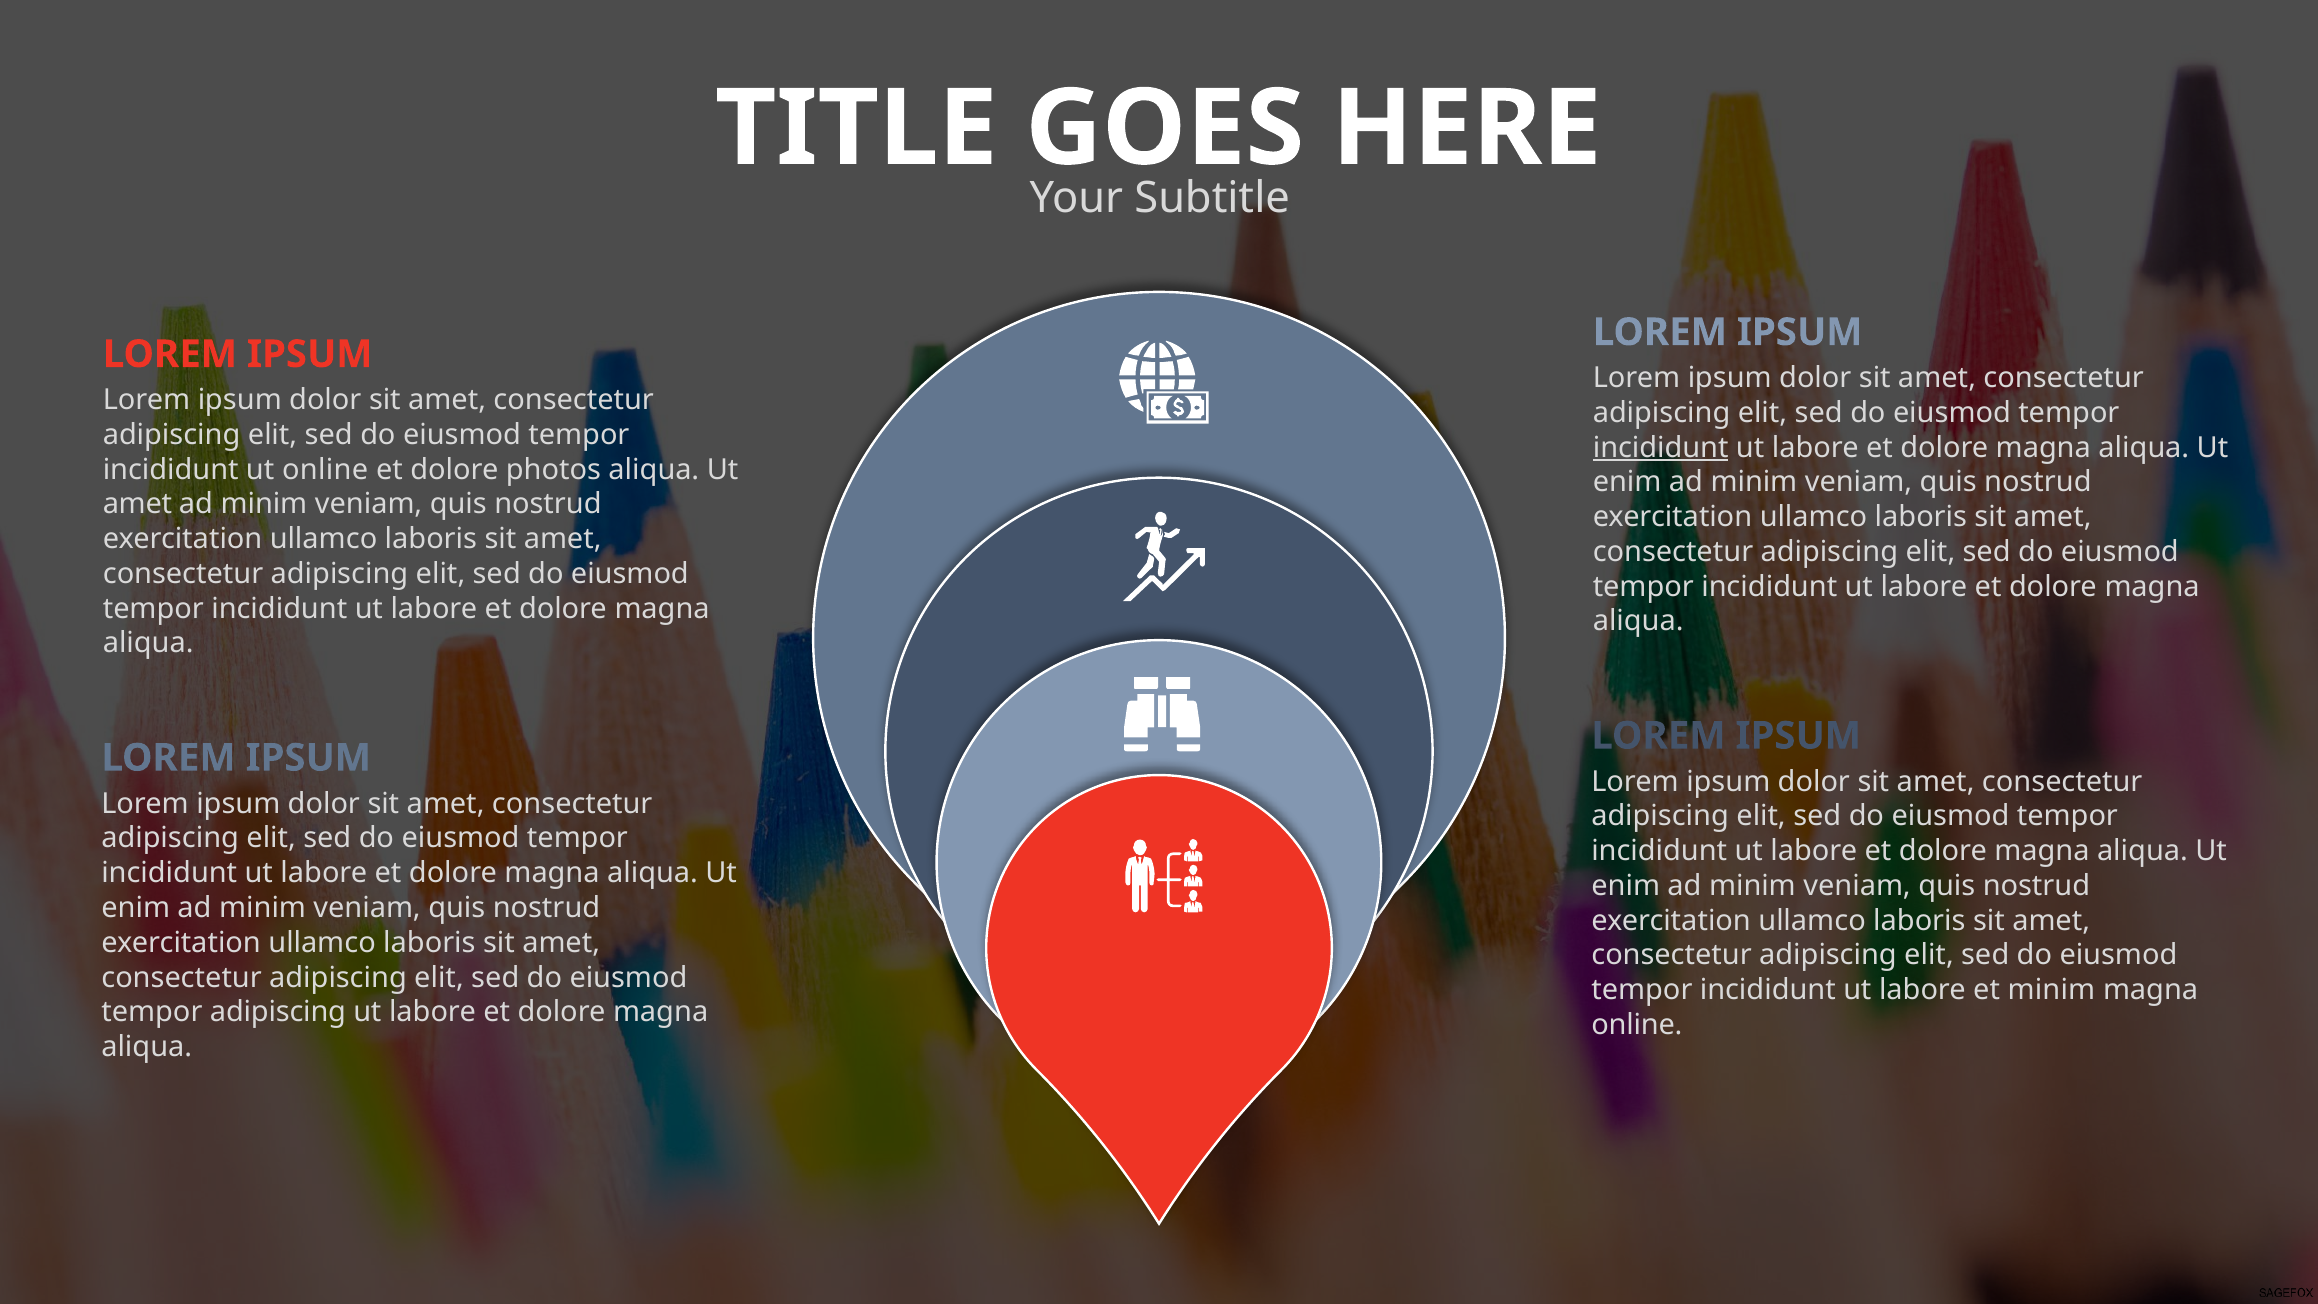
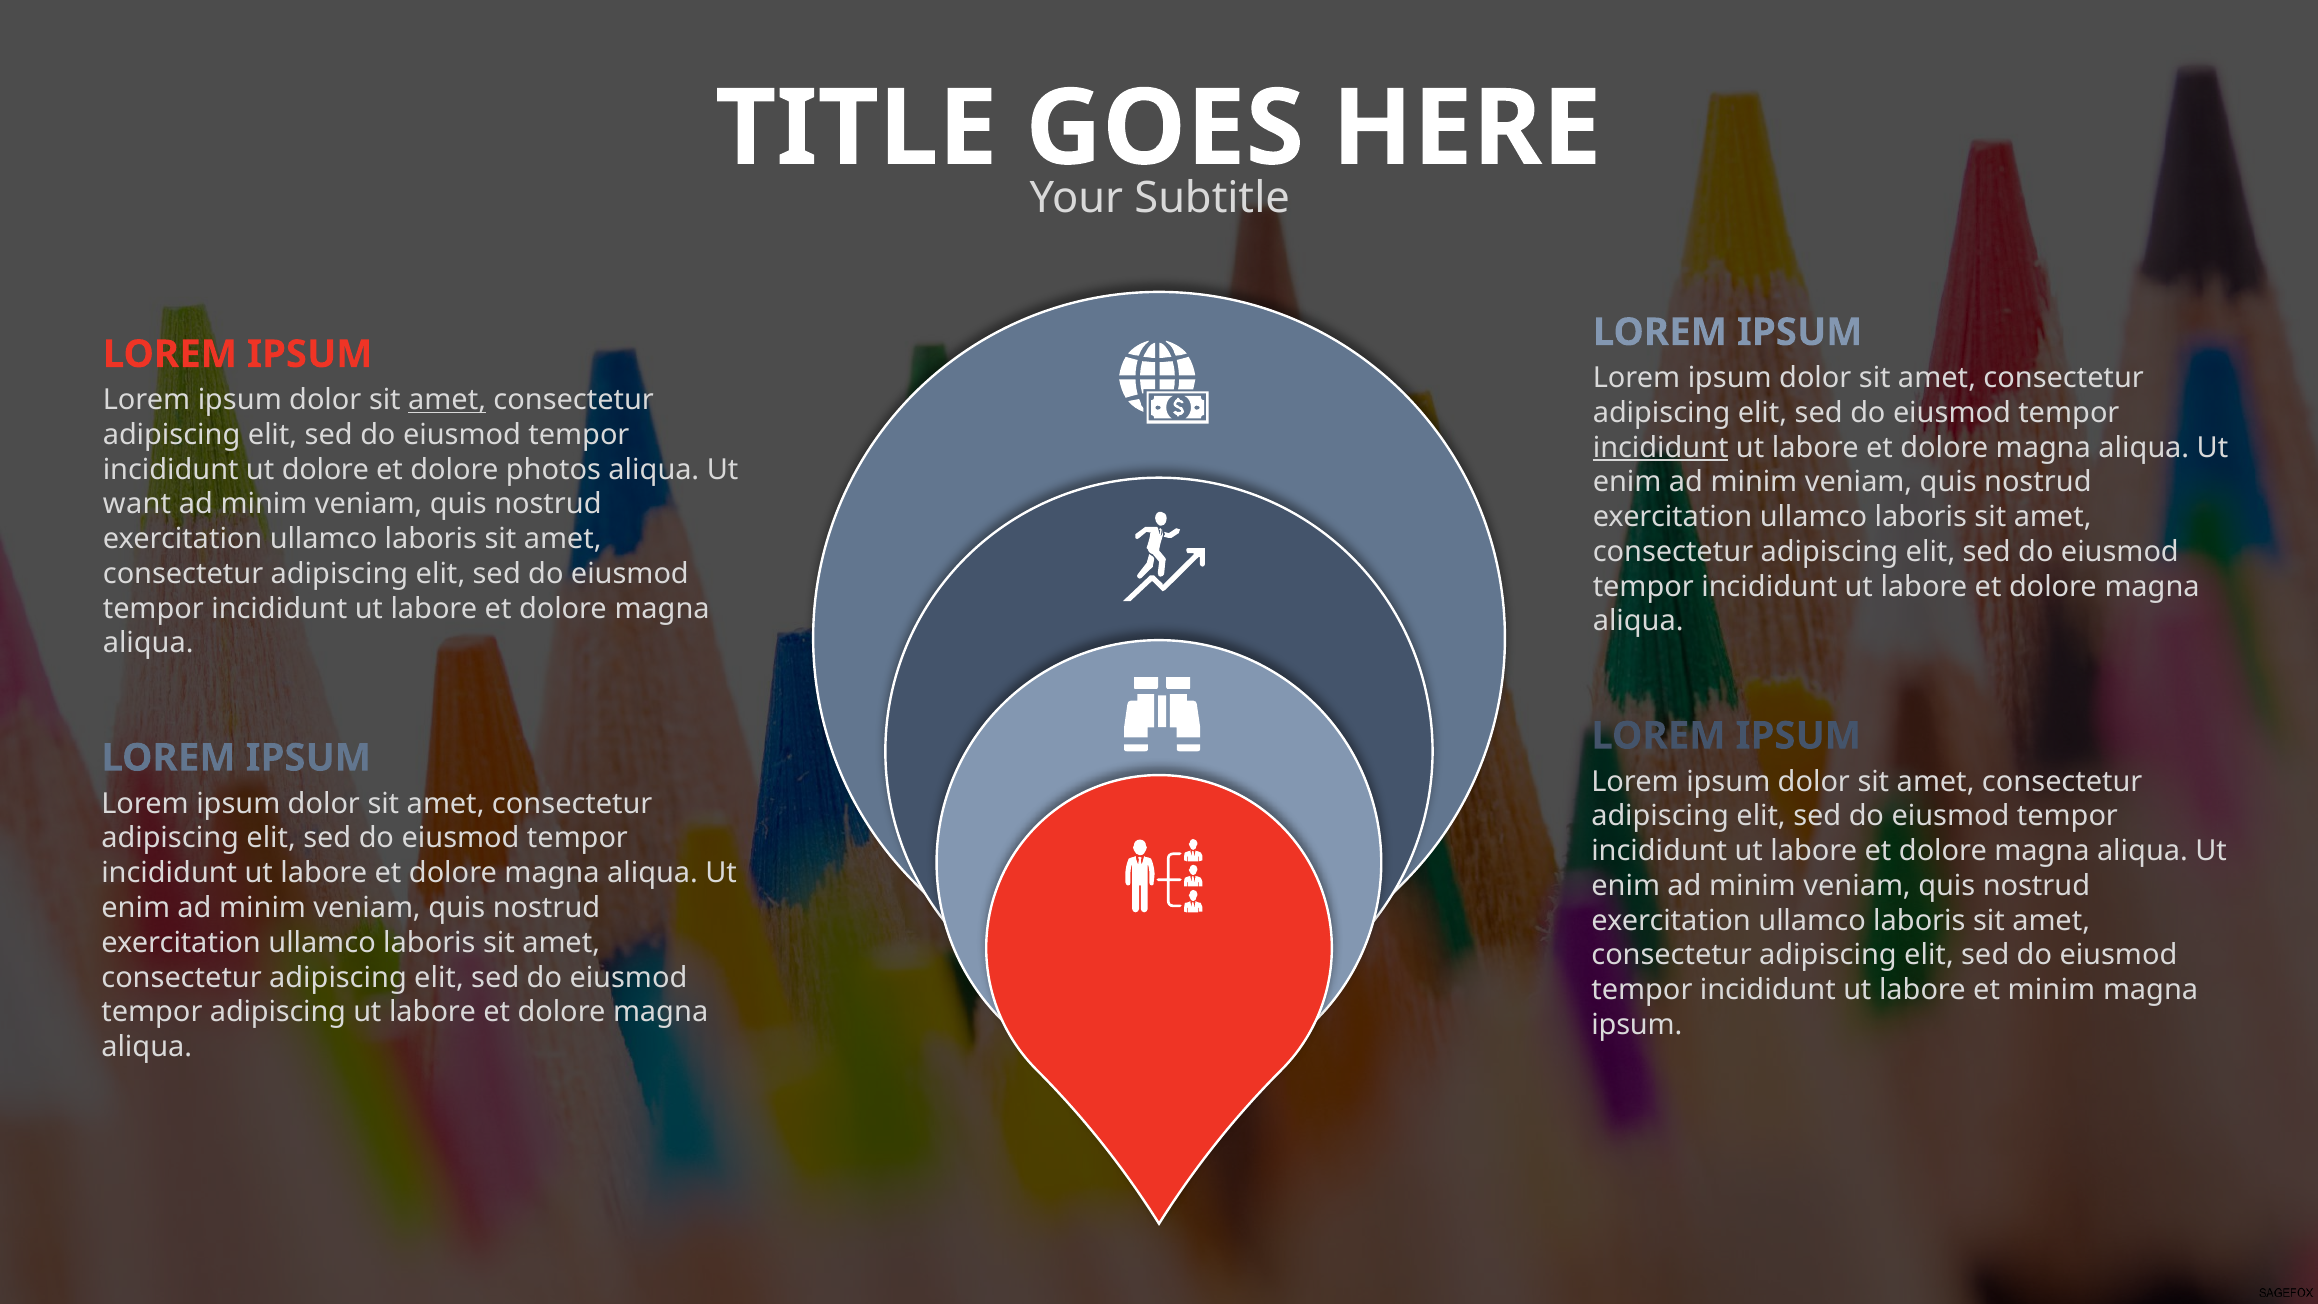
amet underline: none -> present (447, 400)
ut online: online -> dolore (325, 469)
amet: amet -> want (137, 504)
online: online -> ipsum (1637, 1025)
